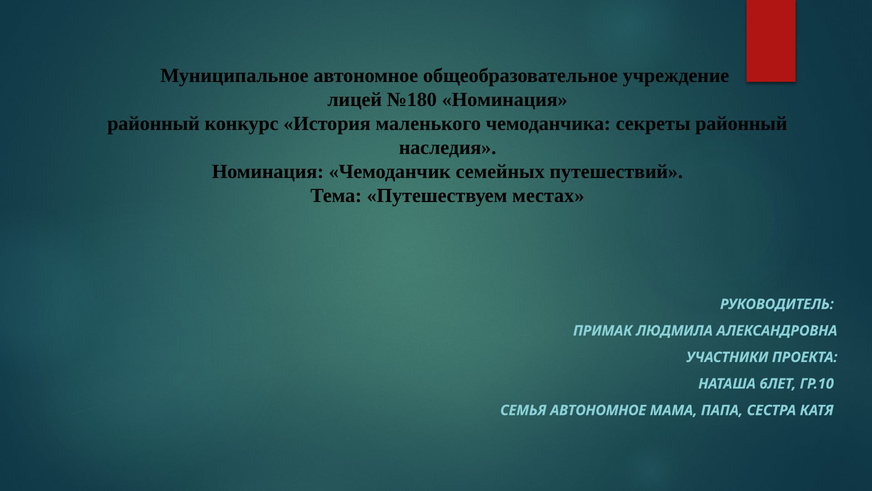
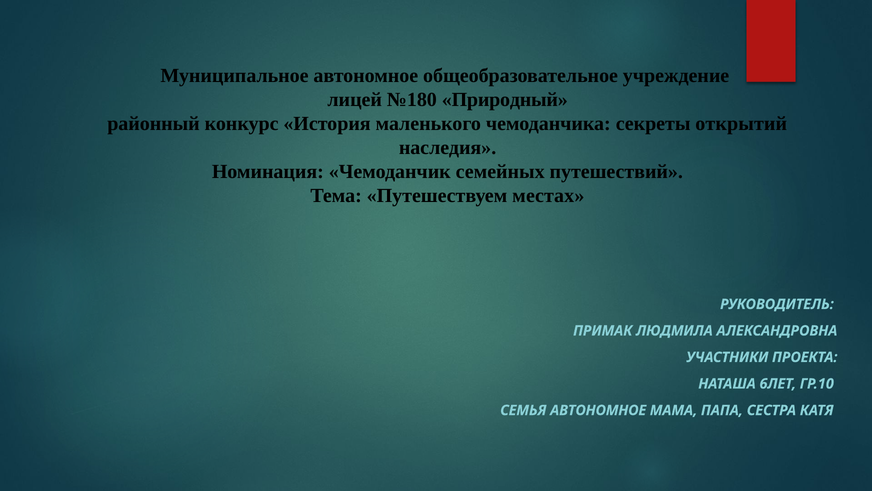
№180 Номинация: Номинация -> Природный (505, 99)
секреты районный: районный -> открытий (741, 123)
